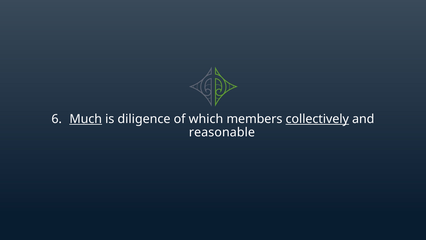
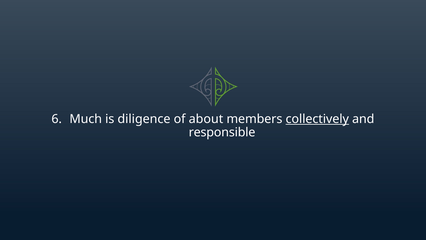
Much underline: present -> none (86, 119)
which: which -> about (206, 119)
reasonable: reasonable -> responsible (222, 132)
